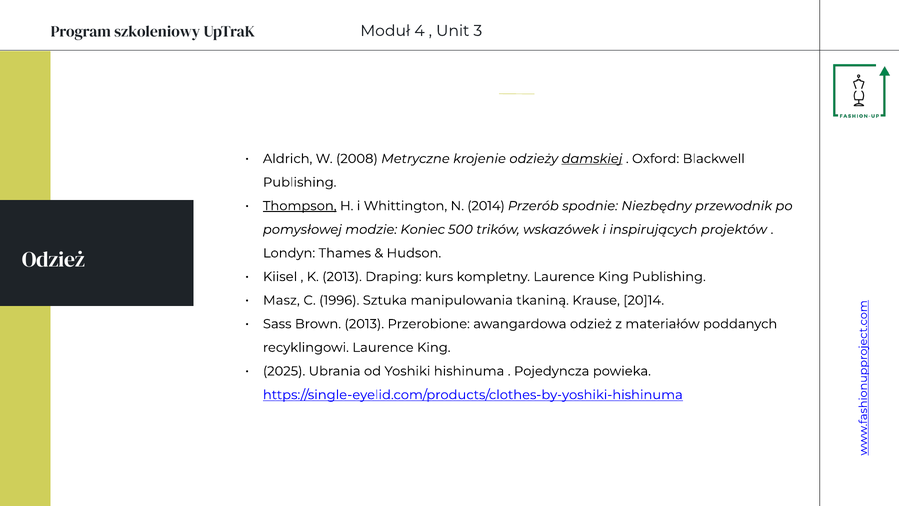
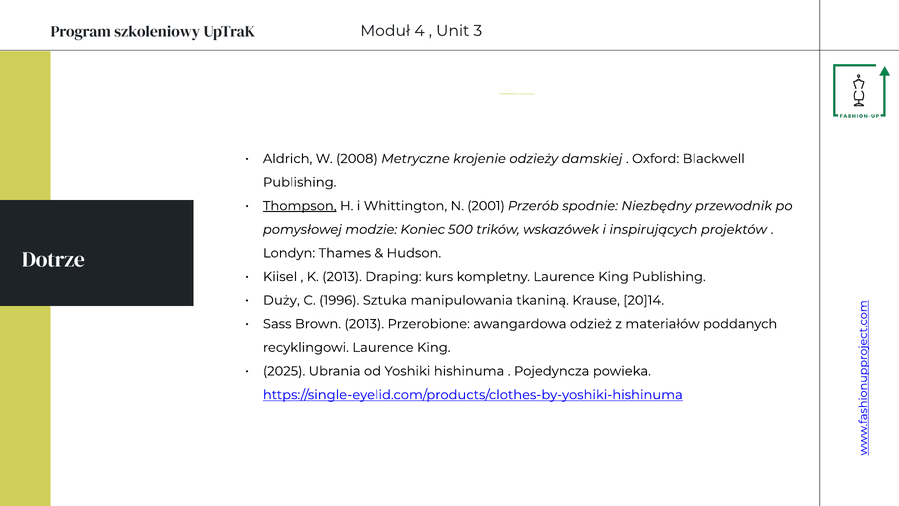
damskiej underline: present -> none (592, 159)
2014: 2014 -> 2001 (486, 206)
Odzież: Odzież -> Dotrze (53, 260)
Masz: Masz -> Duży (281, 300)
